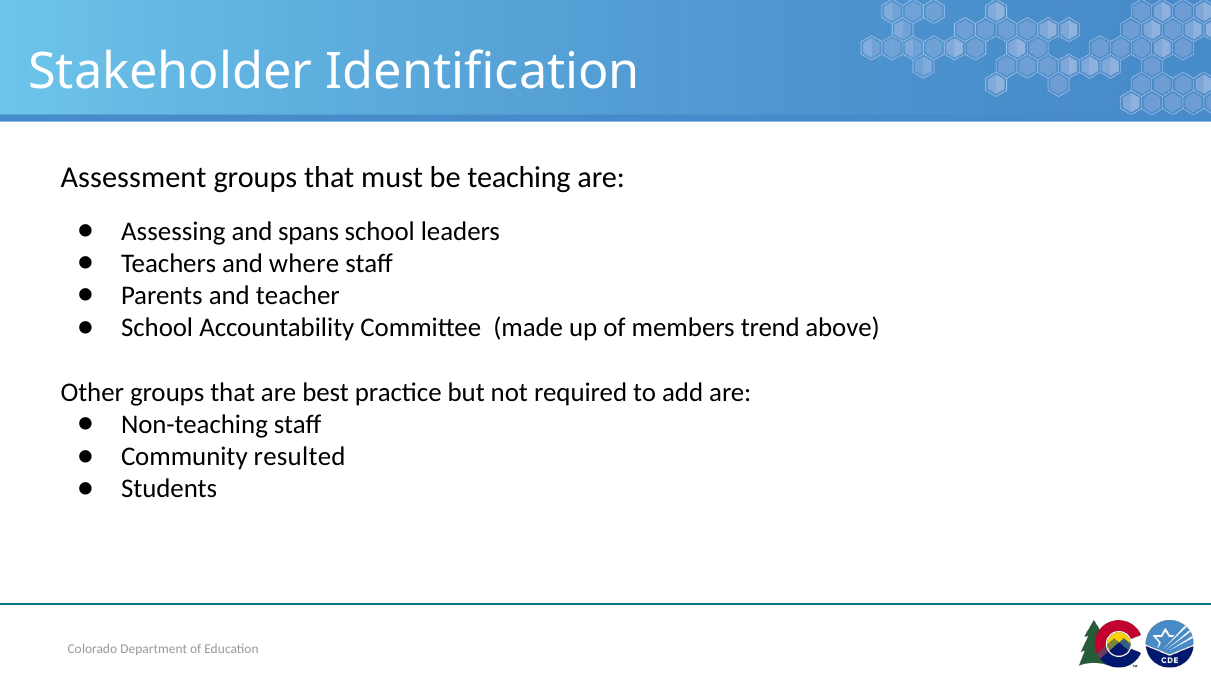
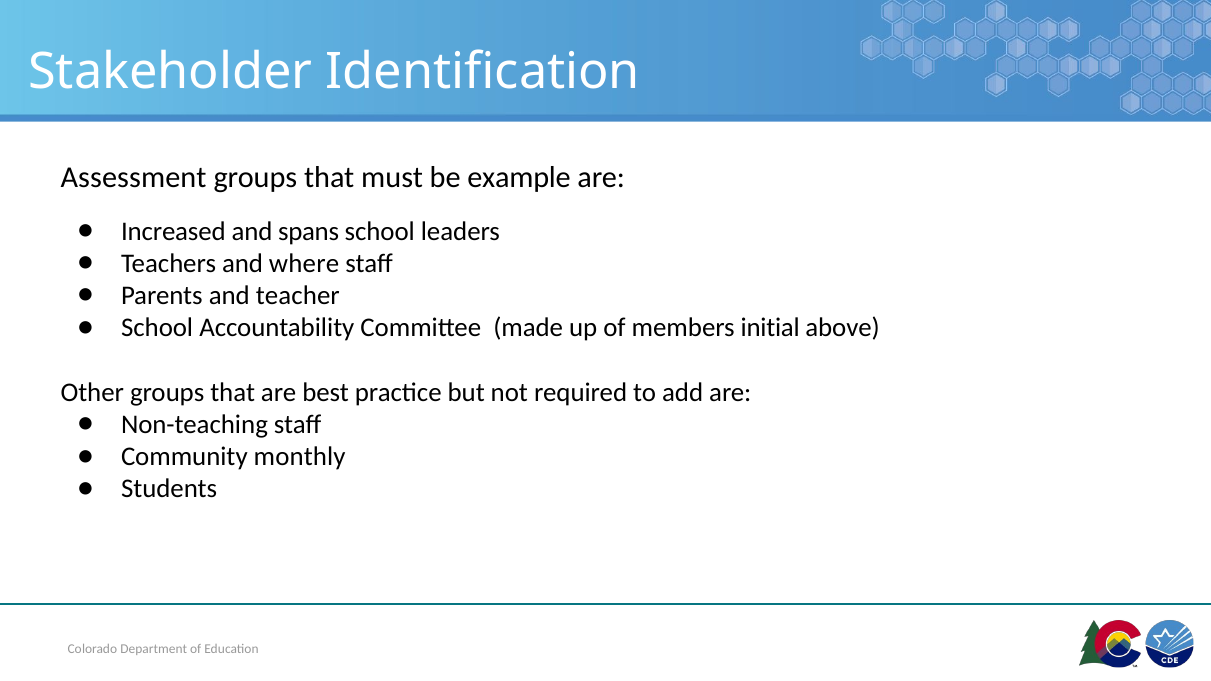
teaching: teaching -> example (519, 177)
Assessing: Assessing -> Increased (173, 231)
trend: trend -> initial (770, 328)
resulted: resulted -> monthly (300, 457)
